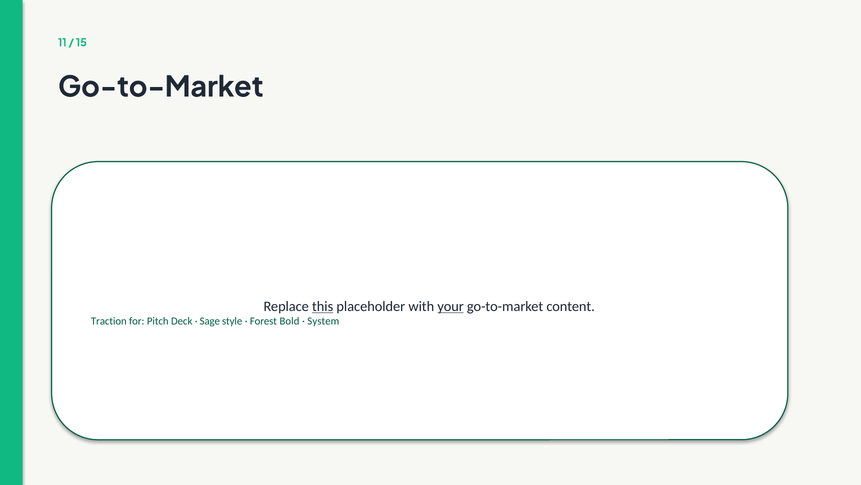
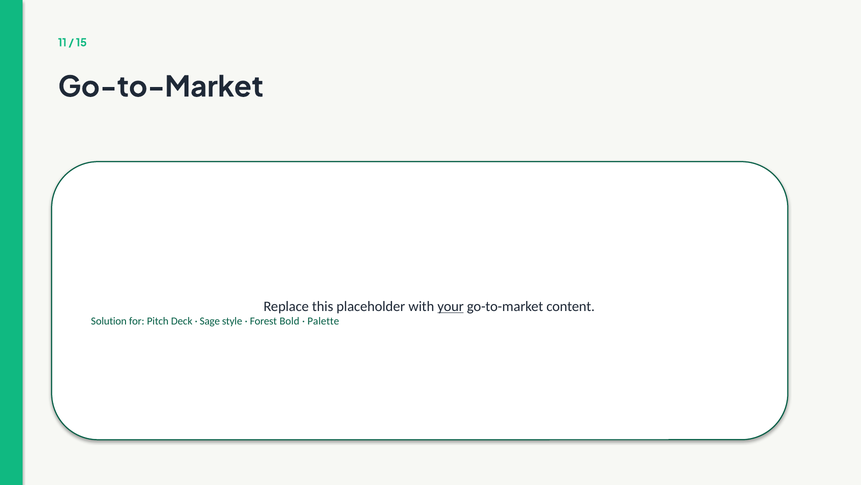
this underline: present -> none (323, 306)
Traction: Traction -> Solution (109, 321)
System: System -> Palette (323, 321)
